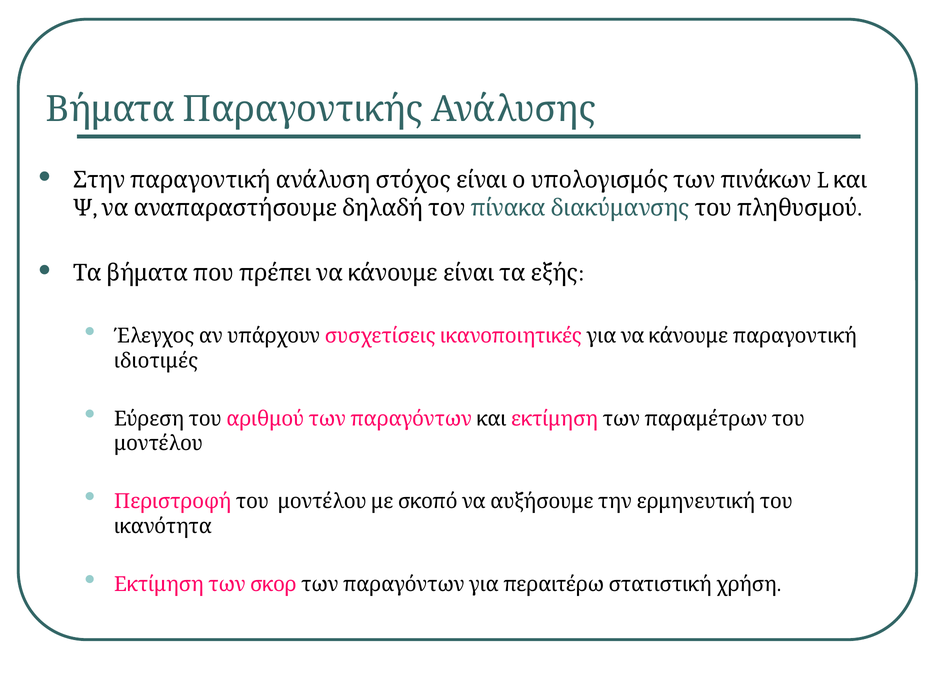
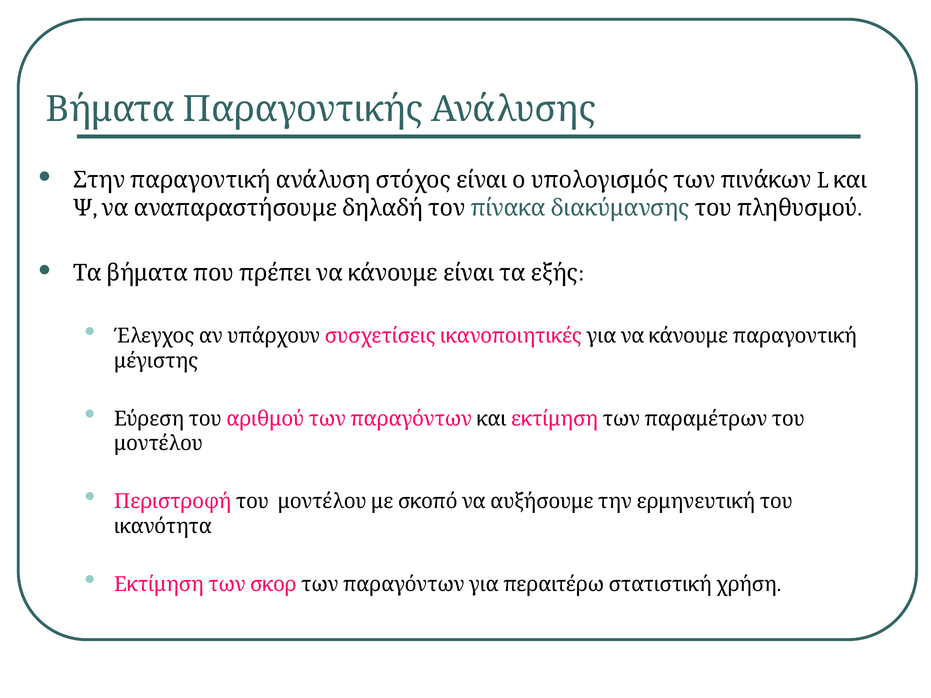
ιδιοτιμές: ιδιοτιμές -> μέγιστης (156, 361)
